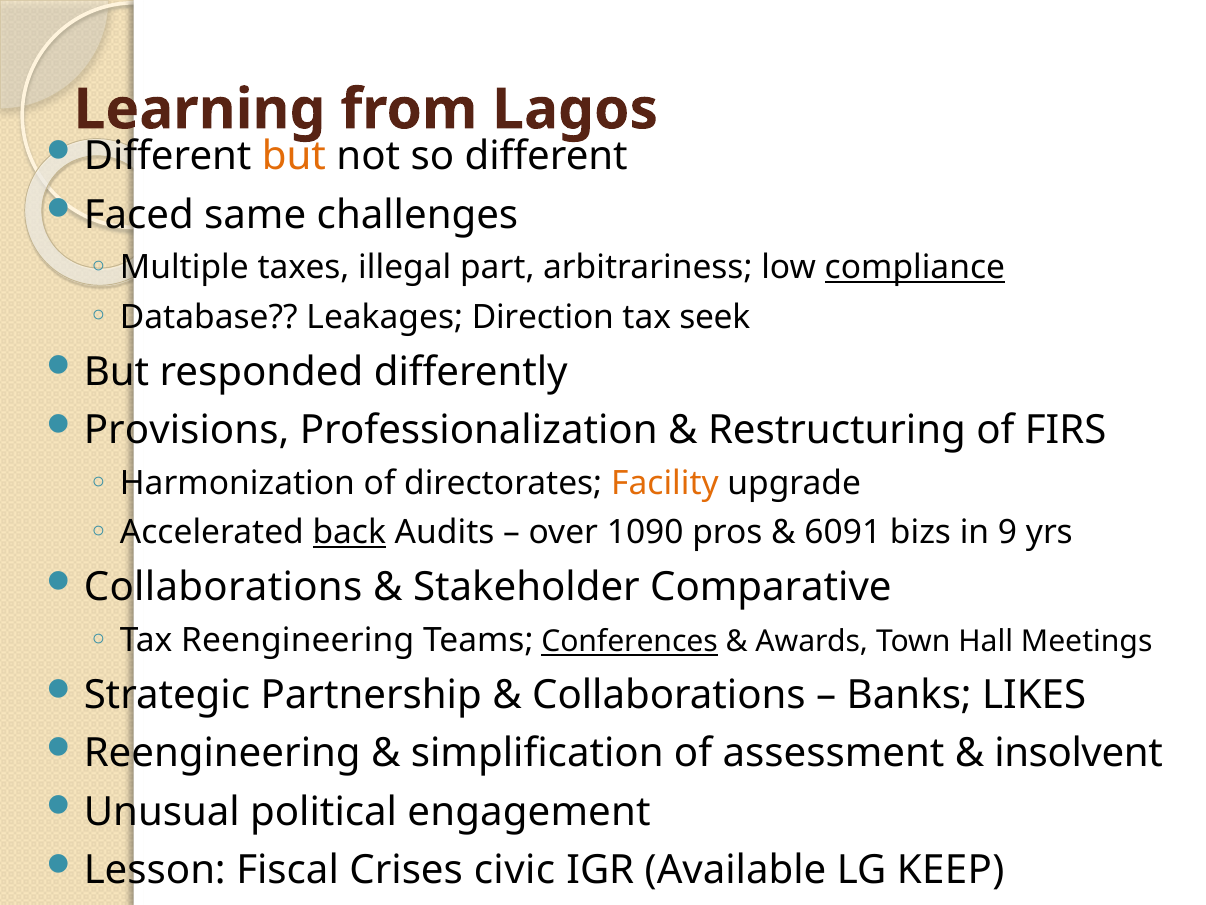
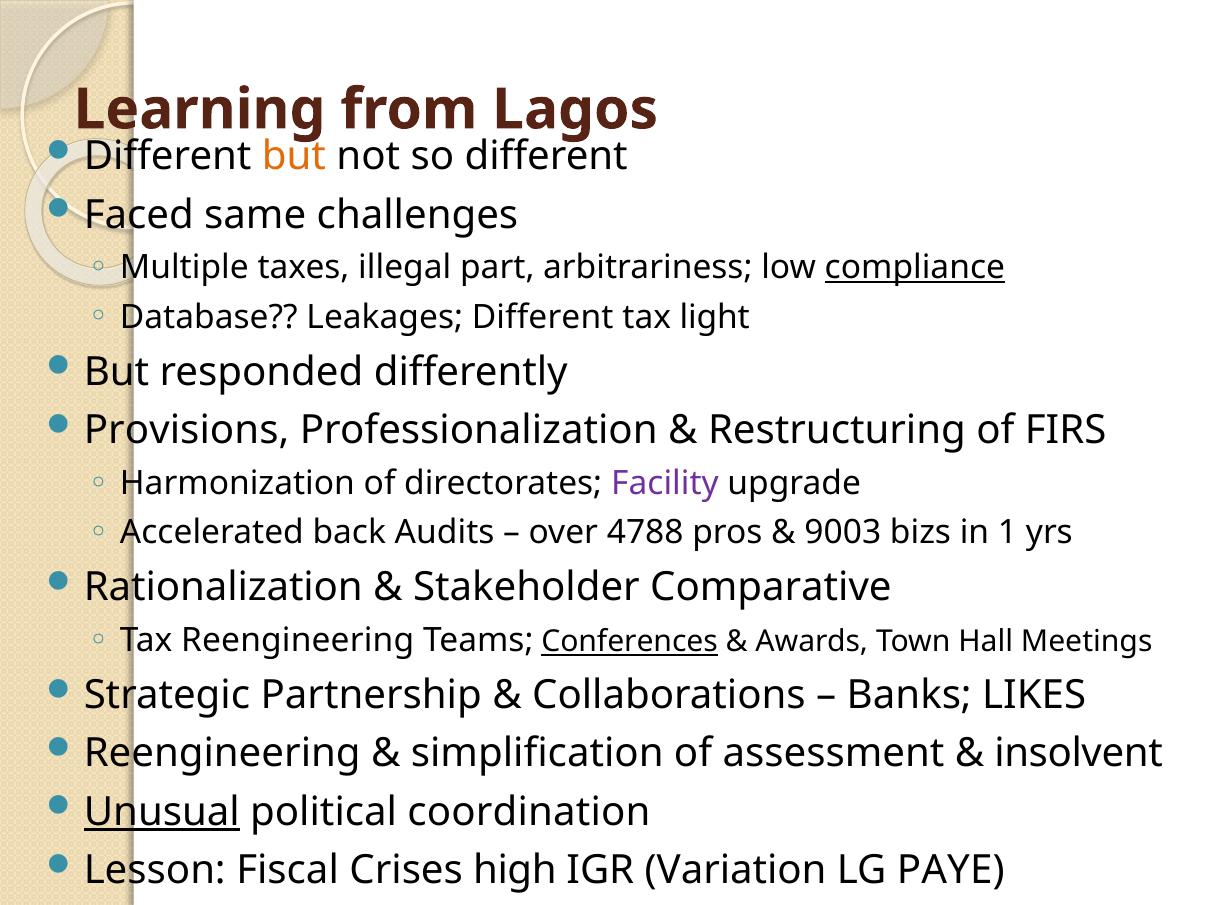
Leakages Direction: Direction -> Different (543, 317)
seek: seek -> light (715, 317)
Facility colour: orange -> purple (665, 483)
back underline: present -> none (349, 532)
1090: 1090 -> 4788 (645, 532)
6091: 6091 -> 9003 (843, 532)
9: 9 -> 1 (1007, 532)
Collaborations: Collaborations -> Rationalization (223, 587)
Unusual underline: none -> present (162, 812)
engagement: engagement -> coordination (529, 812)
civic: civic -> high (515, 870)
Available: Available -> Variation (736, 870)
KEEP: KEEP -> PAYE (951, 870)
